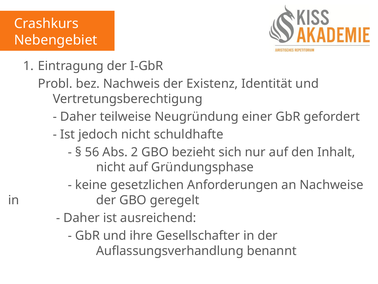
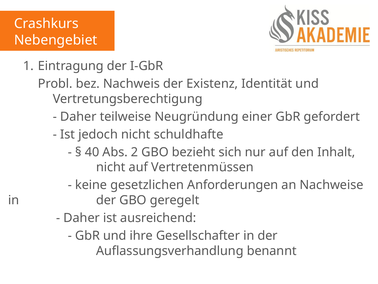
56: 56 -> 40 (92, 152)
Gründungsphase: Gründungsphase -> Vertretenmüssen (202, 167)
